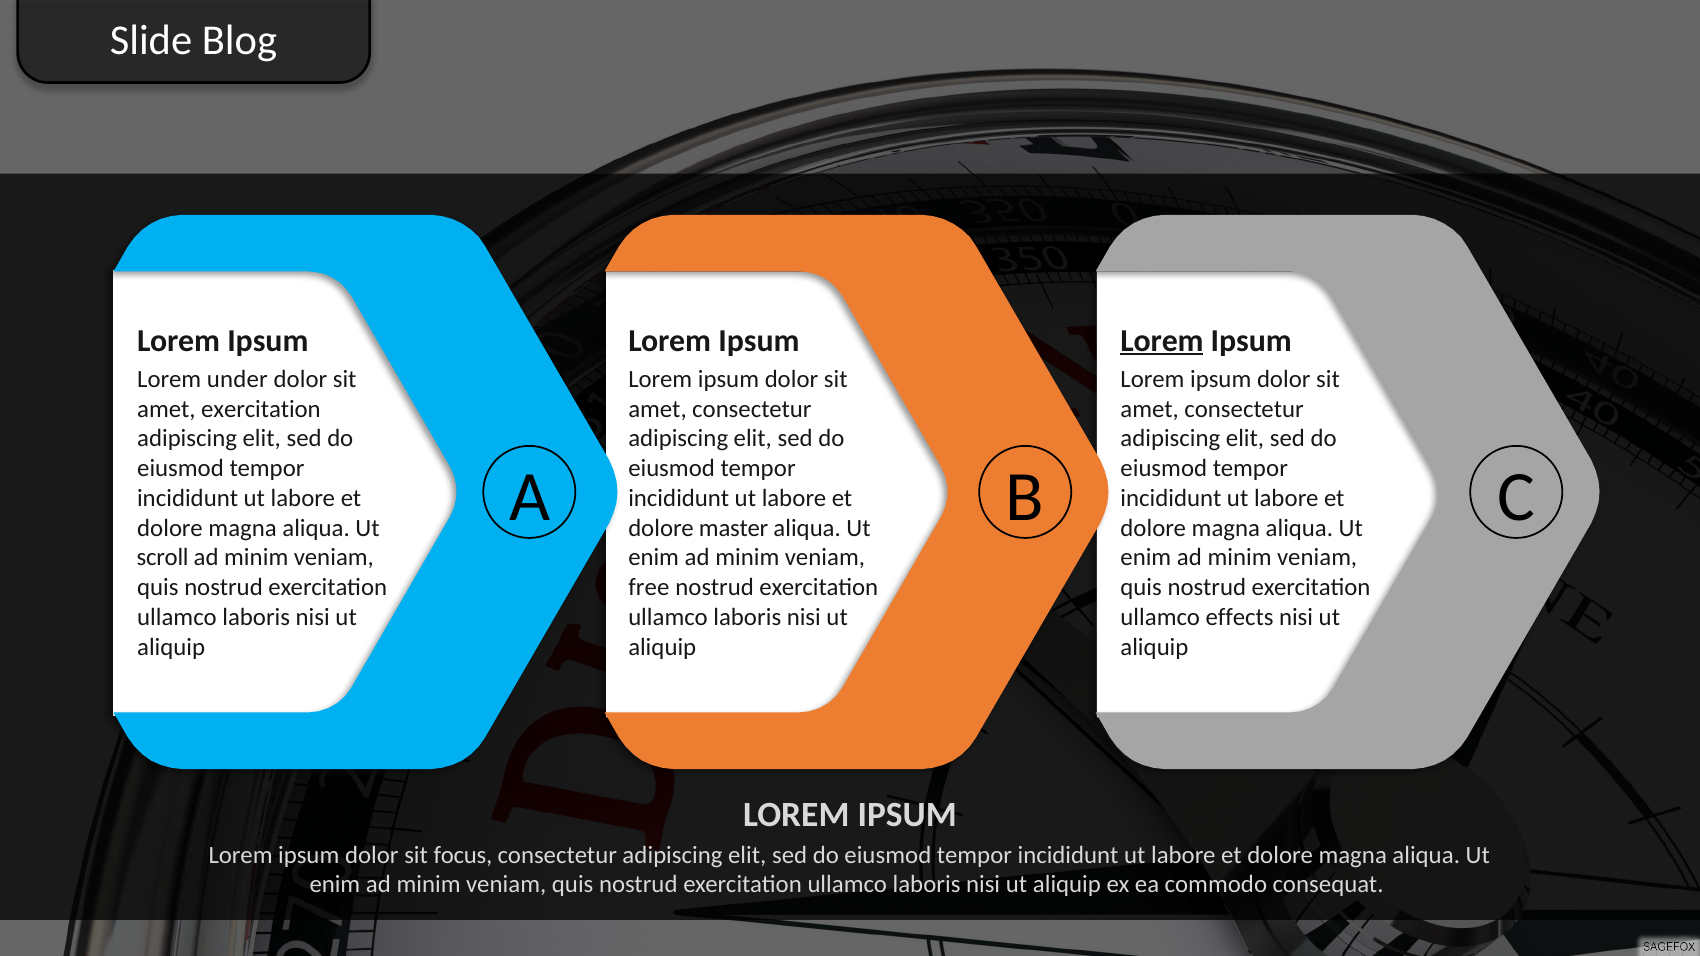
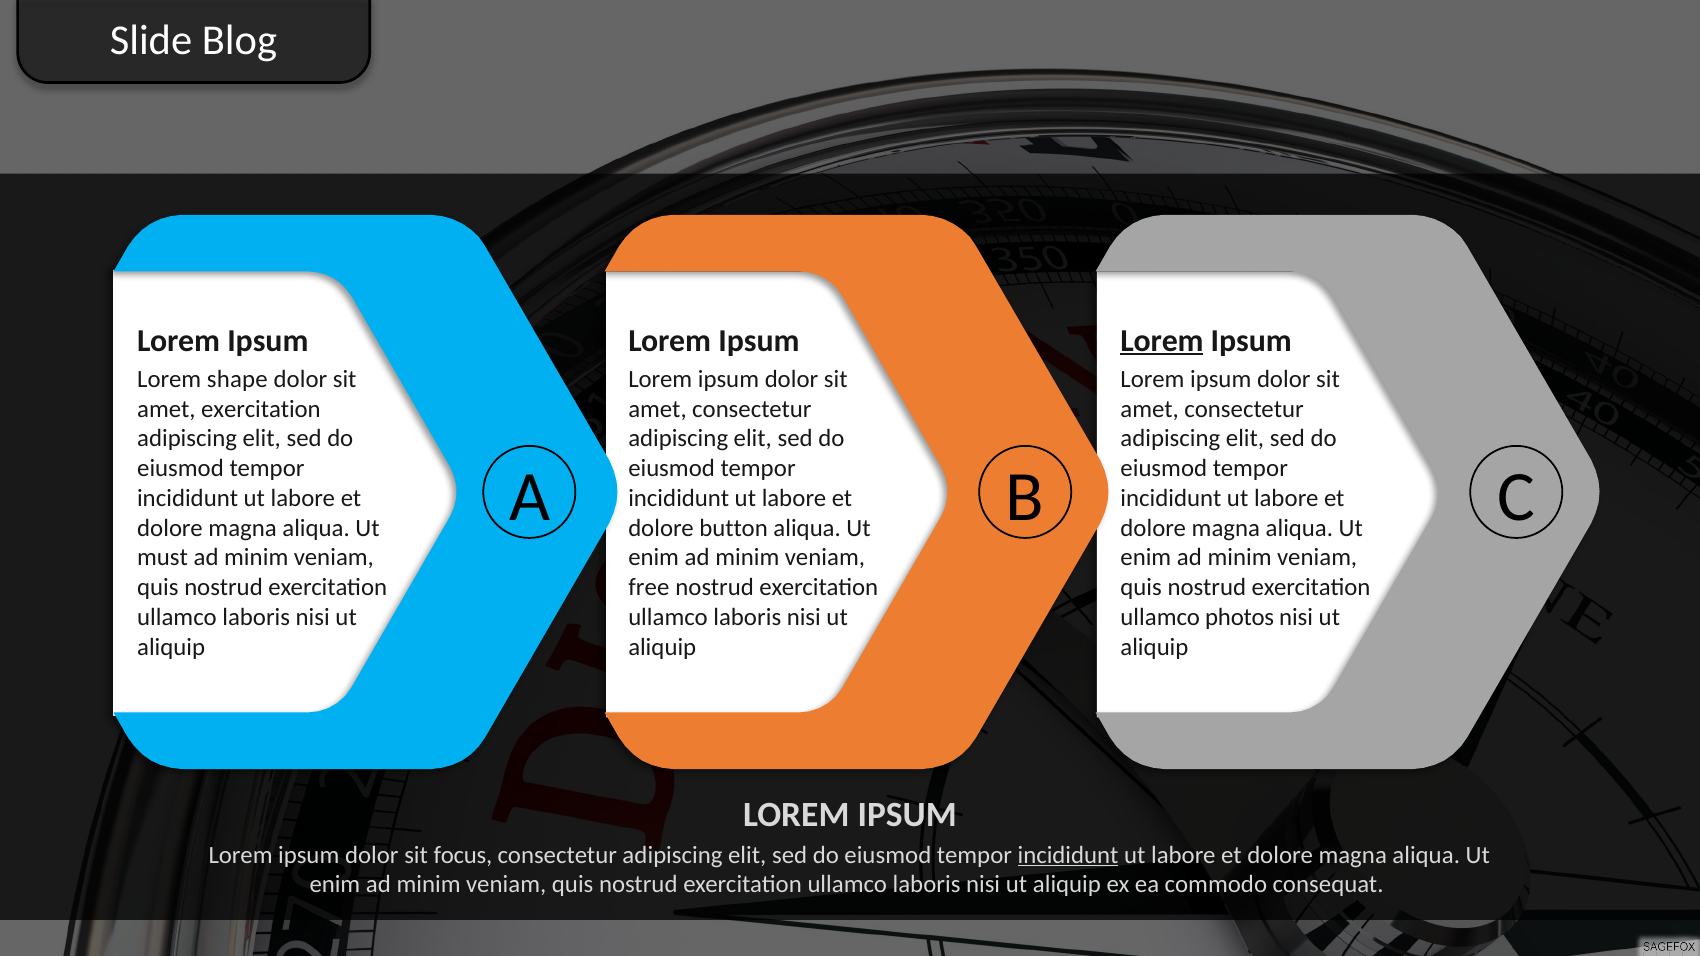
under: under -> shape (237, 379)
master: master -> button (734, 528)
scroll: scroll -> must (163, 558)
effects: effects -> photos (1240, 617)
incididunt underline: none -> present (1068, 855)
